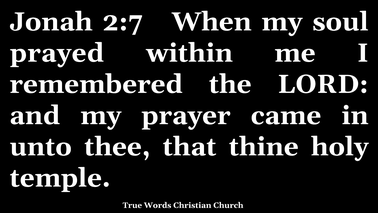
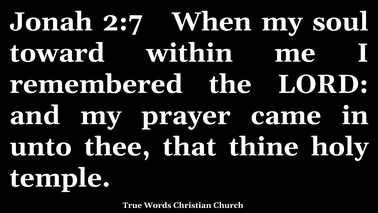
prayed: prayed -> toward (57, 53)
